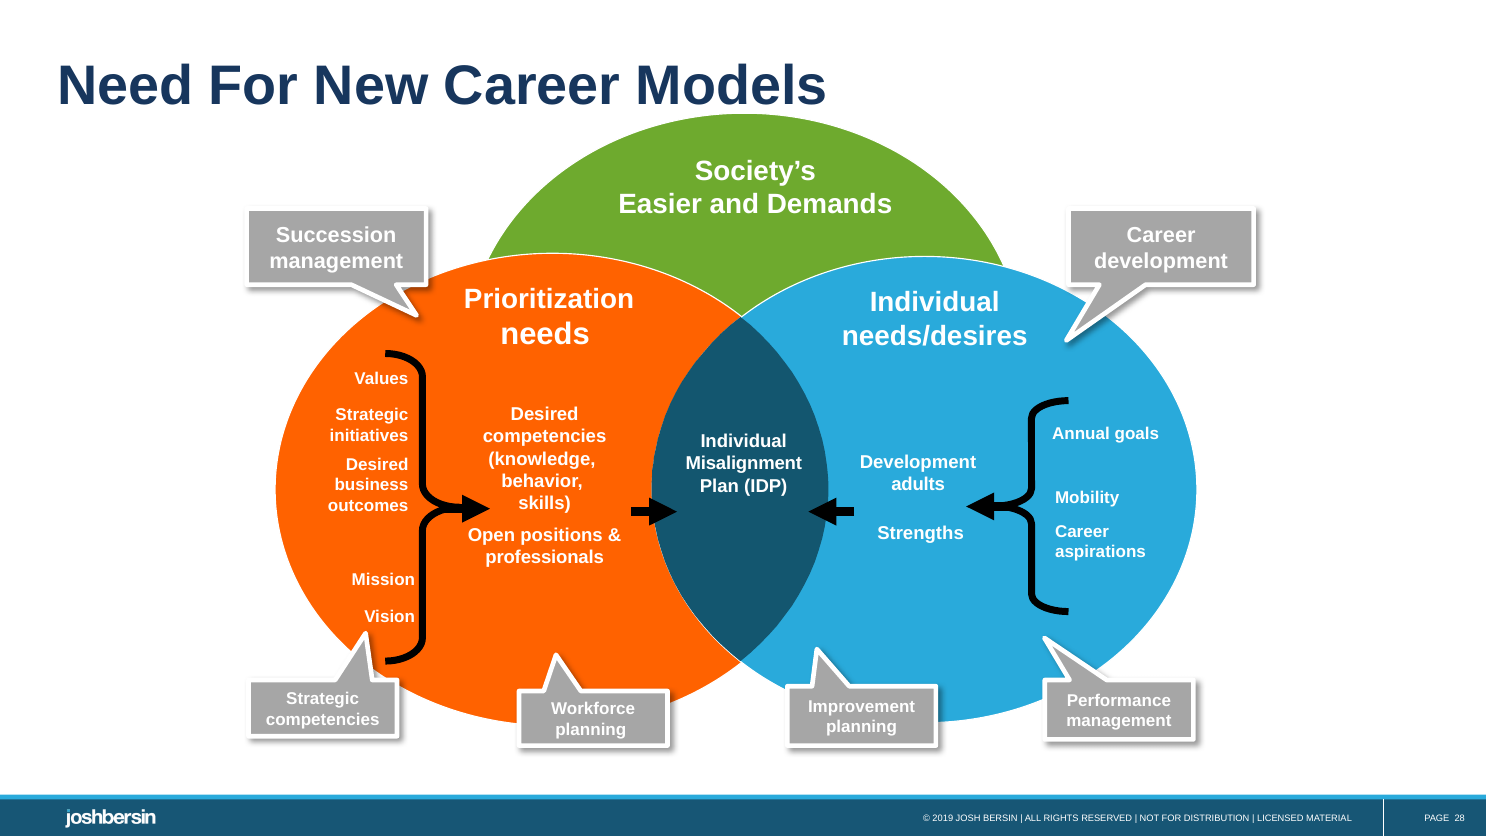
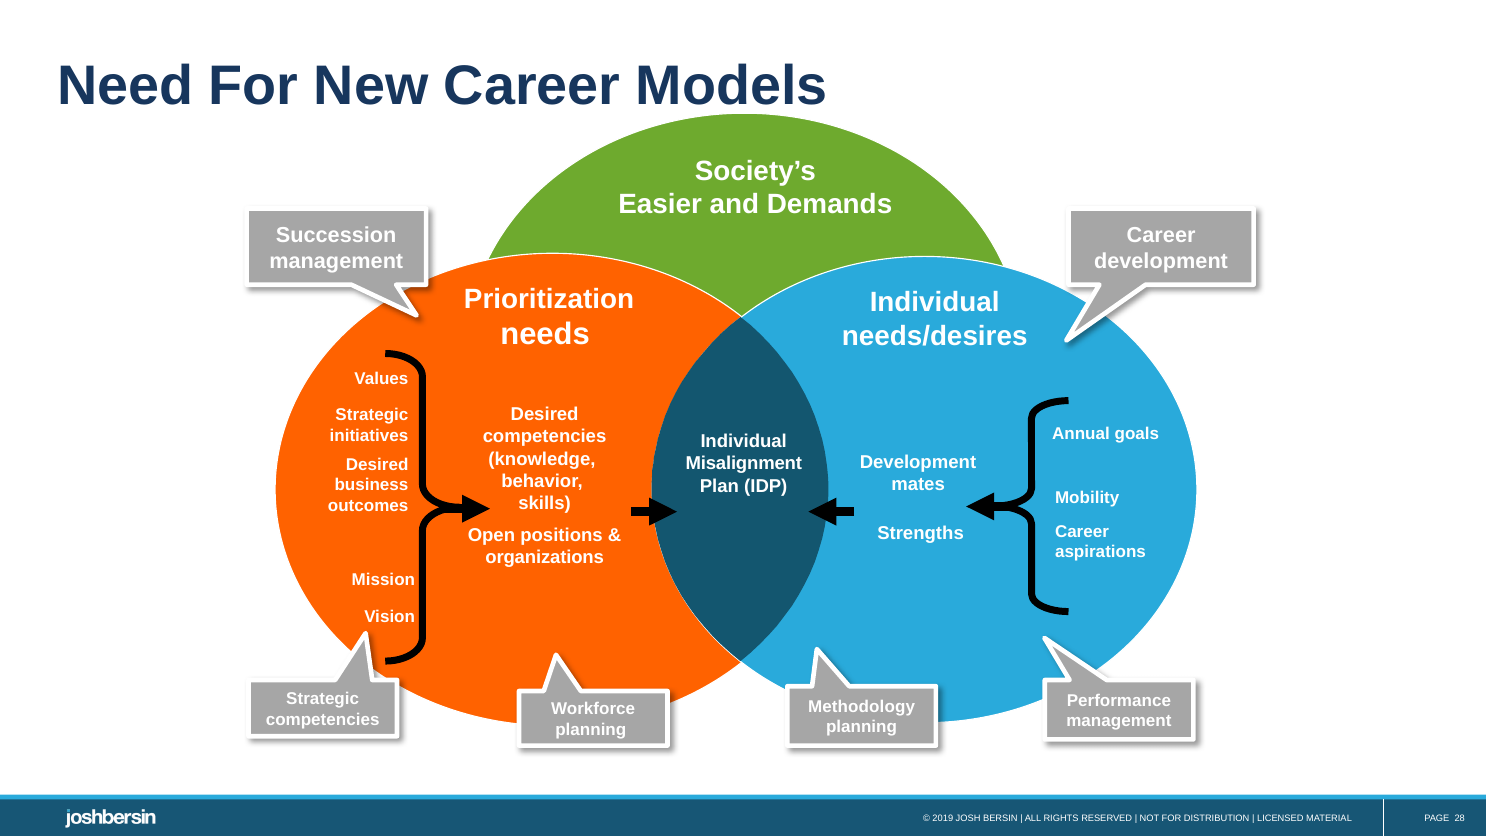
adults: adults -> mates (918, 485)
professionals: professionals -> organizations (545, 557)
Improvement: Improvement -> Methodology (862, 707)
